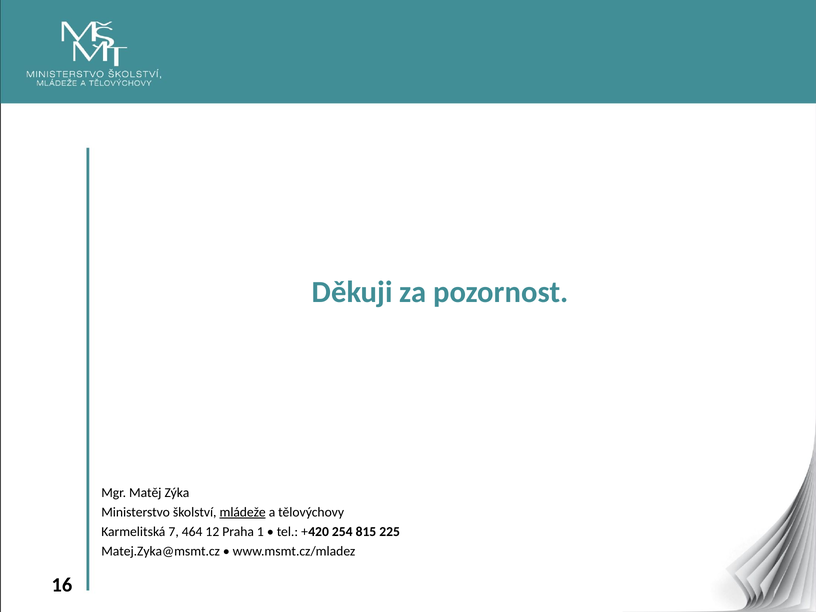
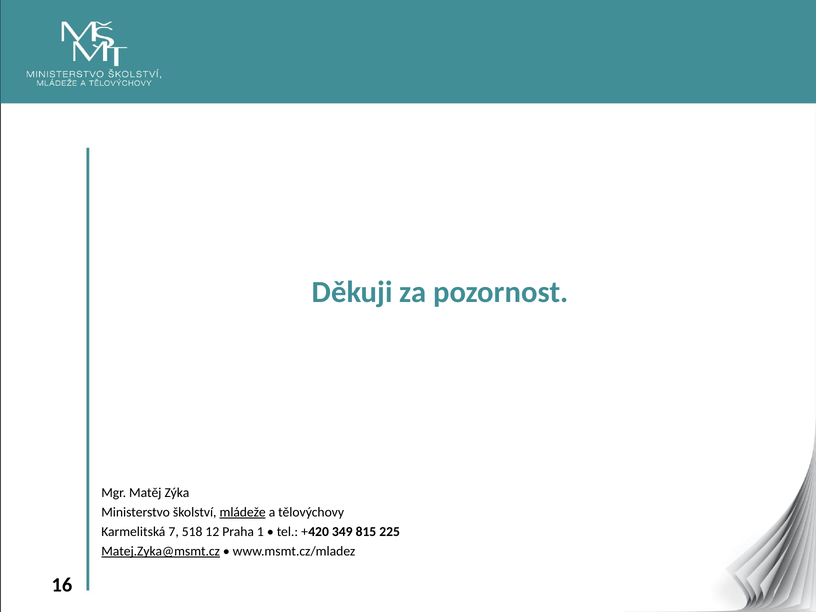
464: 464 -> 518 (192, 532)
254: 254 -> 349 (342, 532)
Matej.Zyka@msmt.cz underline: none -> present (161, 551)
